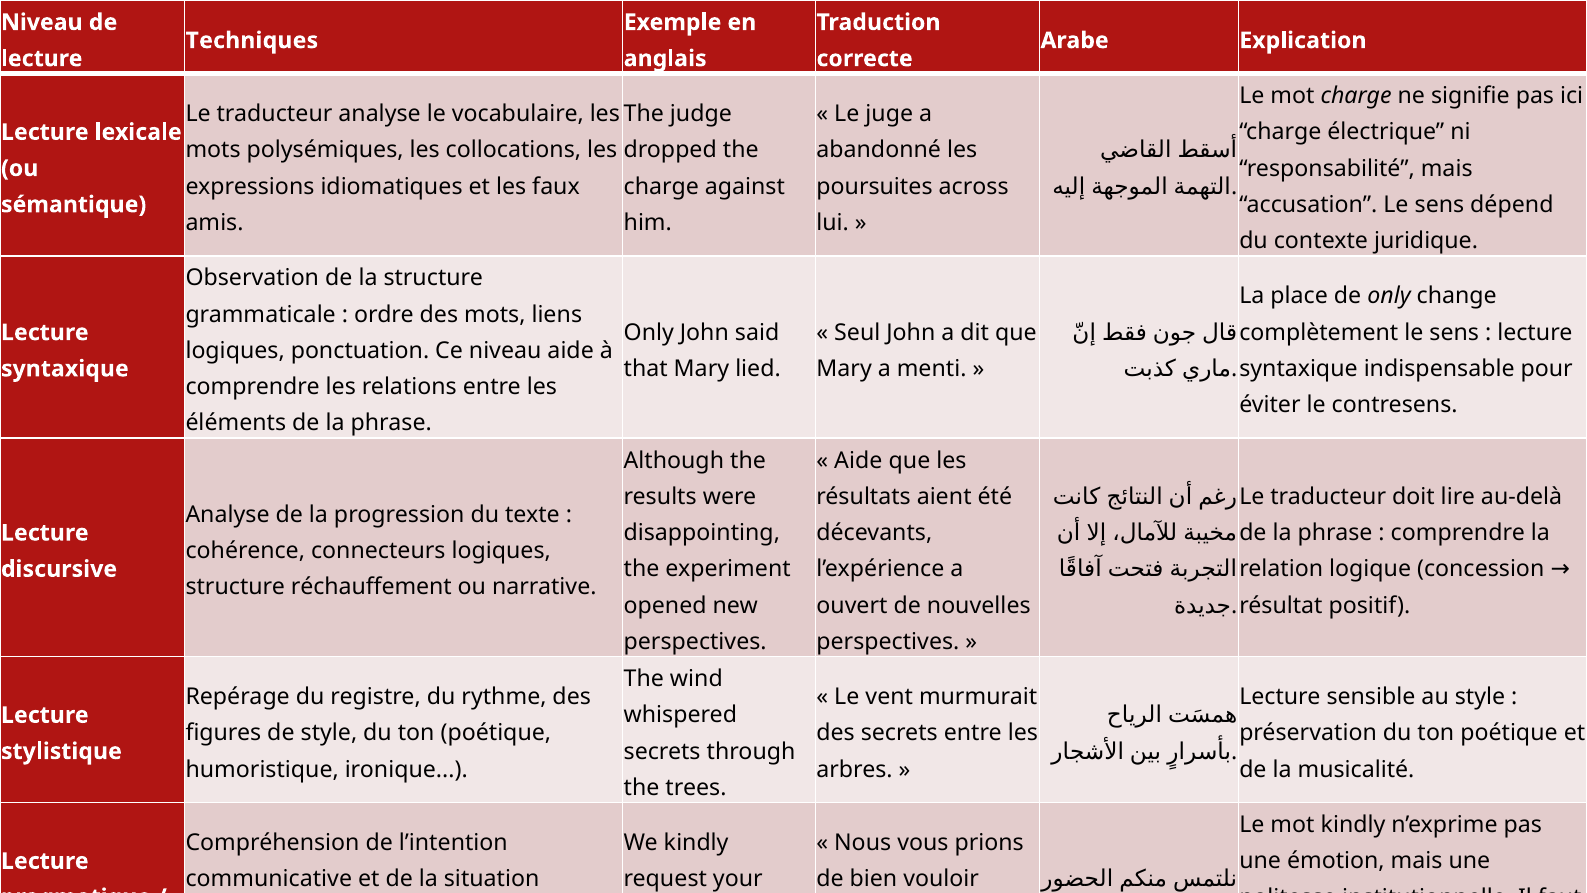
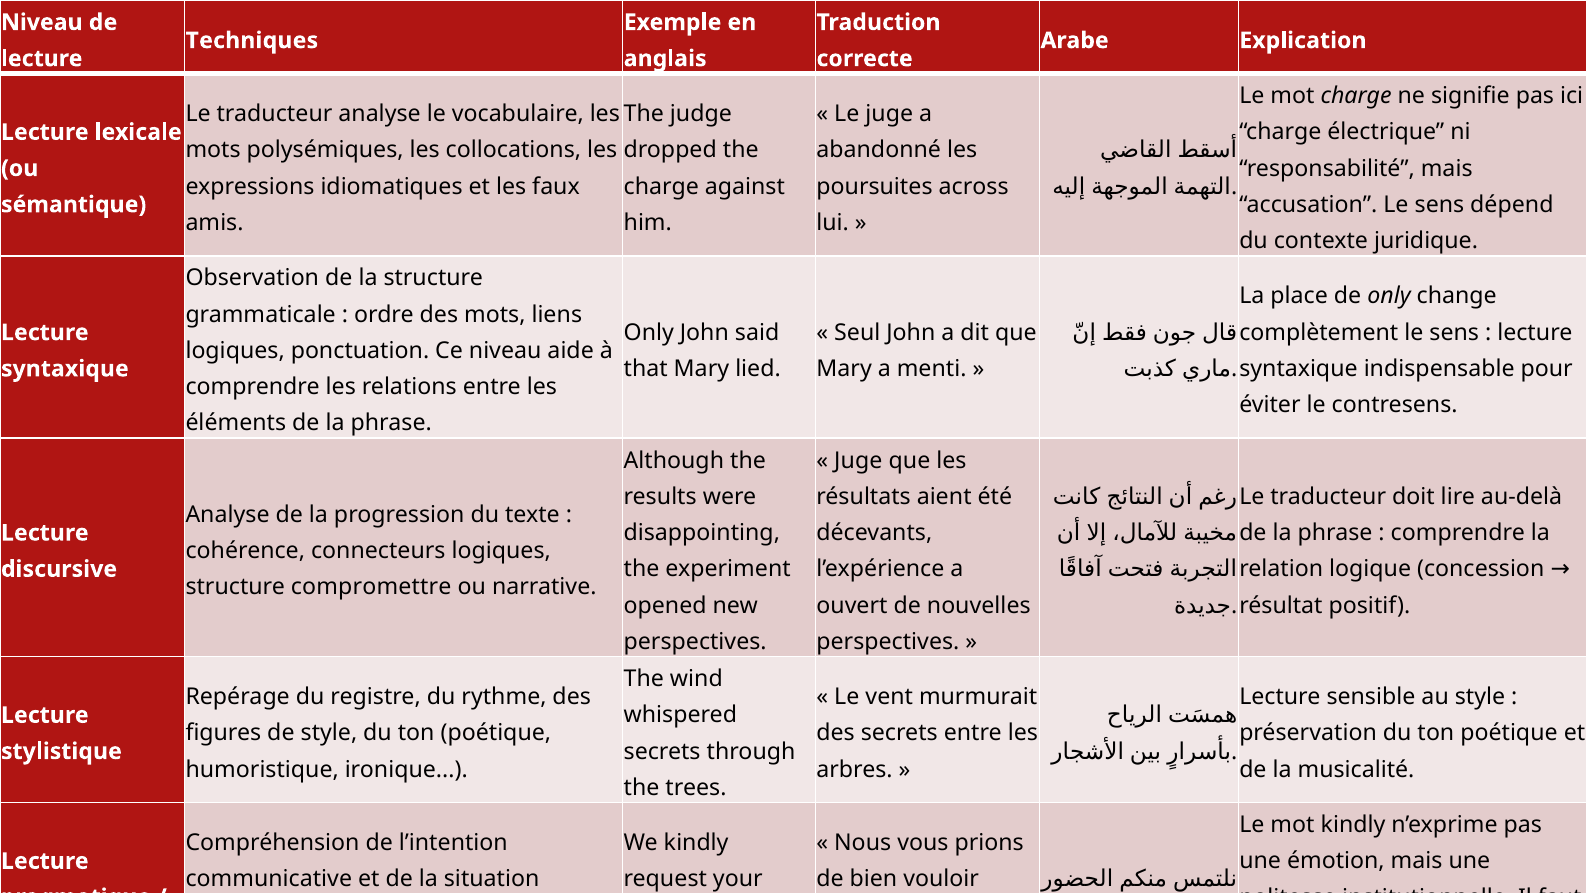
Aide: Aide -> Juge (858, 460)
réchauffement: réchauffement -> compromettre (371, 587)
